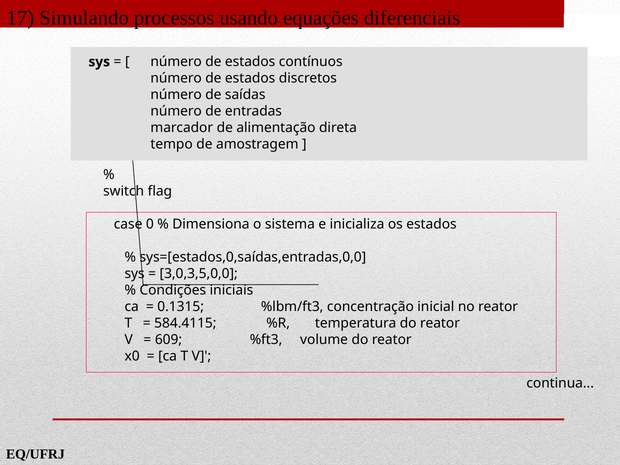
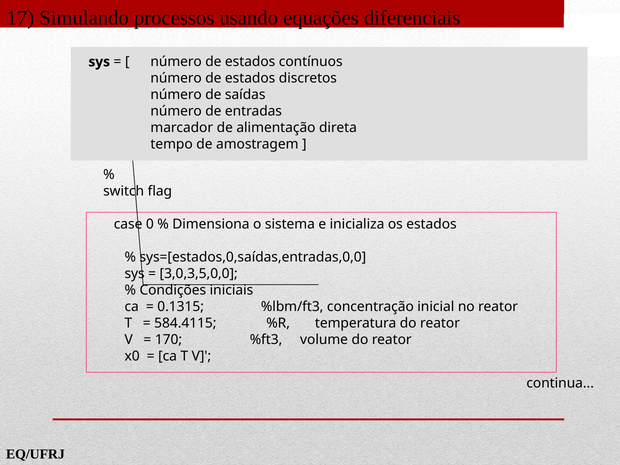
609: 609 -> 170 (169, 340)
